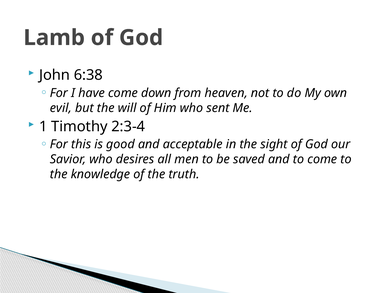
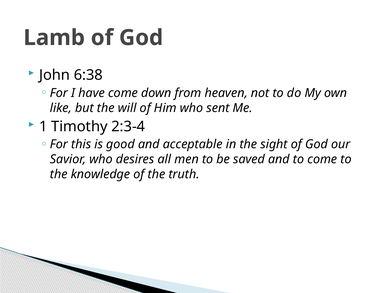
evil: evil -> like (61, 108)
